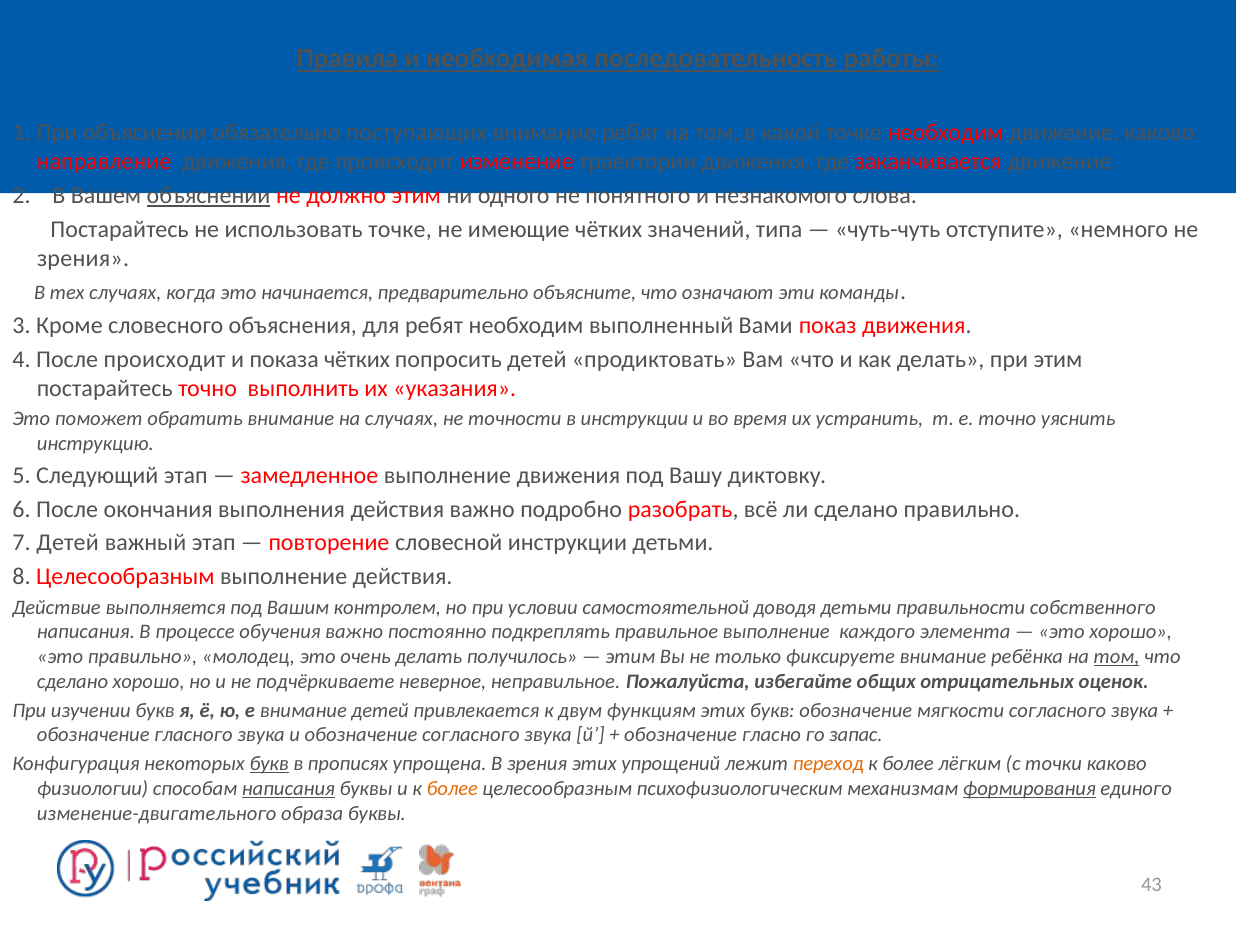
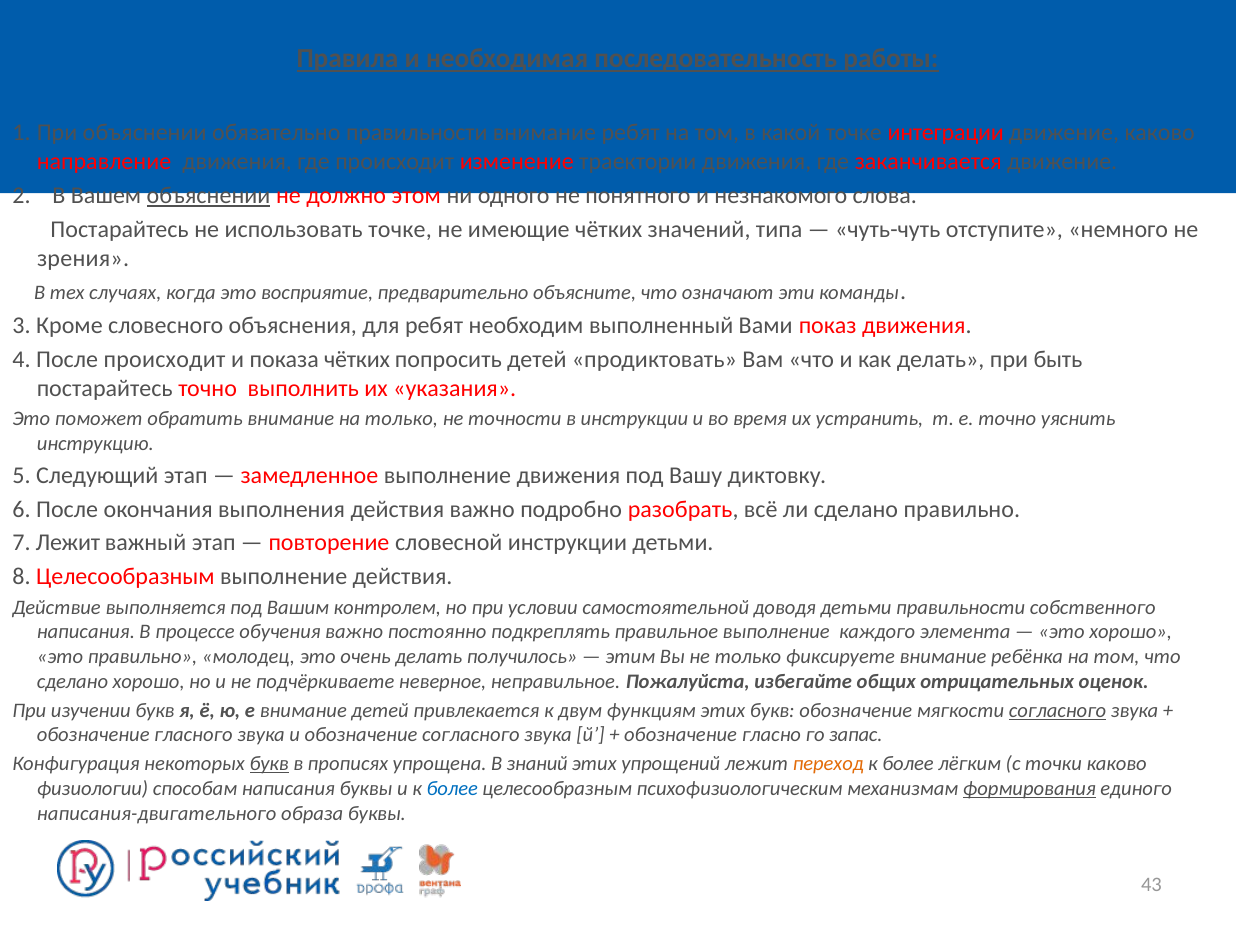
обязательно поступающих: поступающих -> правильности (417, 133)
точке необходим: необходим -> интеграции (946, 133)
должно этим: этим -> этом (416, 195)
начинается: начинается -> восприятие (317, 293)
при этим: этим -> быть (1058, 359)
на случаях: случаях -> только (402, 419)
7 Детей: Детей -> Лежит (68, 543)
том underline: present -> none (1117, 657)
согласного underline: none -> present (1058, 710)
В зрения: зрения -> знаний (537, 764)
написания underline: present -> none (288, 789)
более colour: orange -> blue (452, 789)
изменение-двигательного: изменение-двигательного -> написания-двигательного (157, 813)
